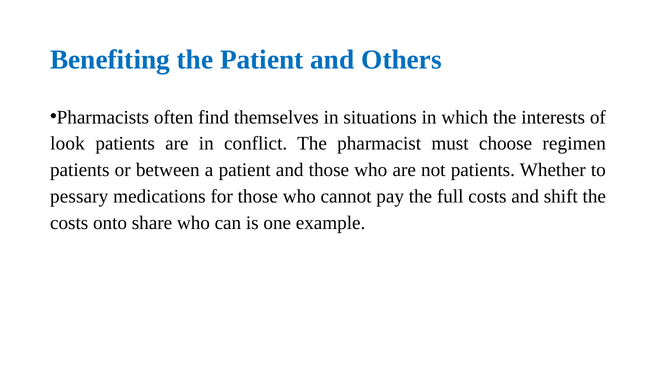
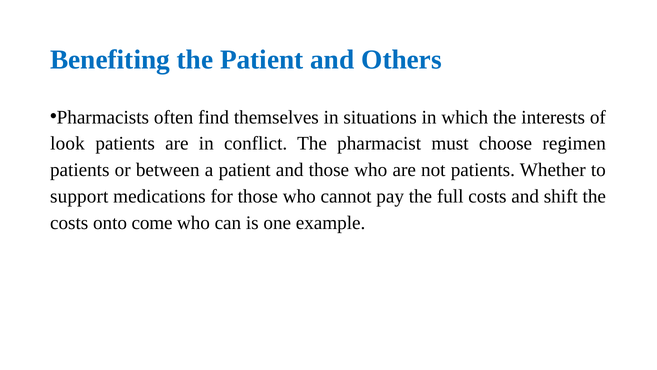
pessary: pessary -> support (79, 196)
share: share -> come (152, 223)
